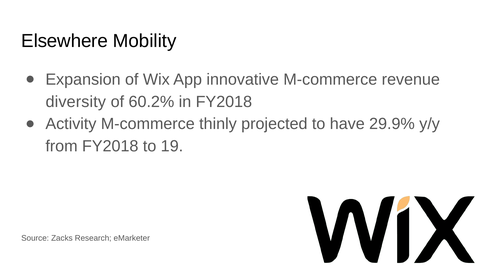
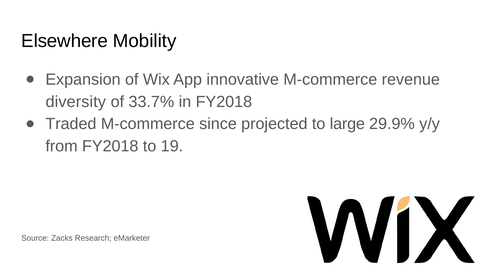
60.2%: 60.2% -> 33.7% (151, 102)
Activity: Activity -> Traded (71, 124)
thinly: thinly -> since (218, 124)
have: have -> large (347, 124)
